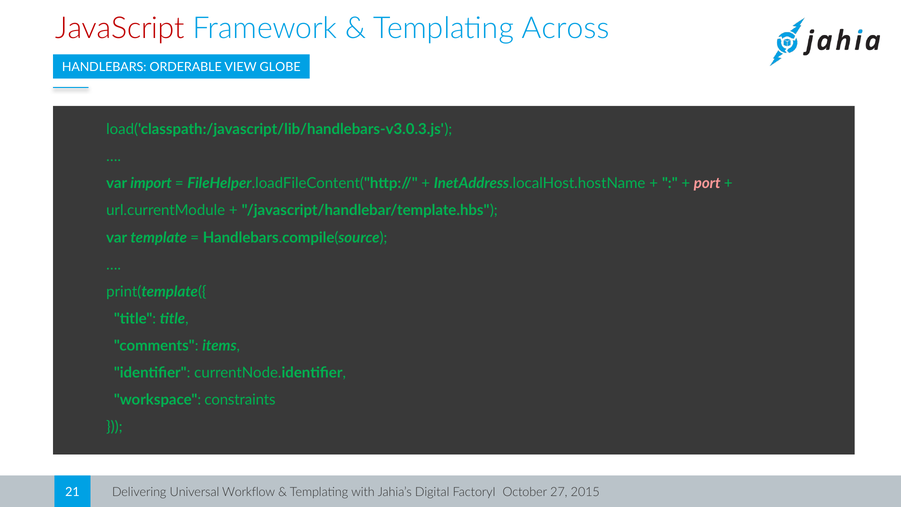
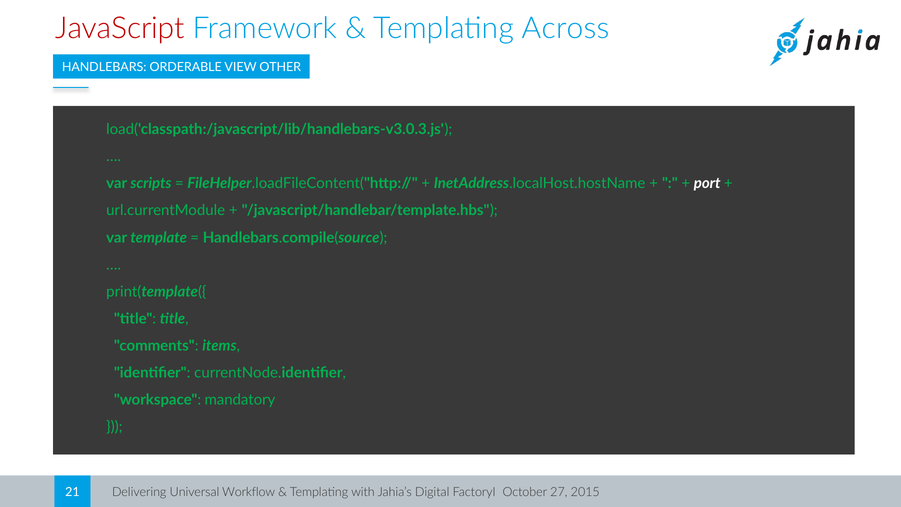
GLOBE: GLOBE -> OTHER (280, 67)
import: import -> scripts (151, 183)
port colour: pink -> white (707, 183)
constraints: constraints -> mandatory (240, 400)
